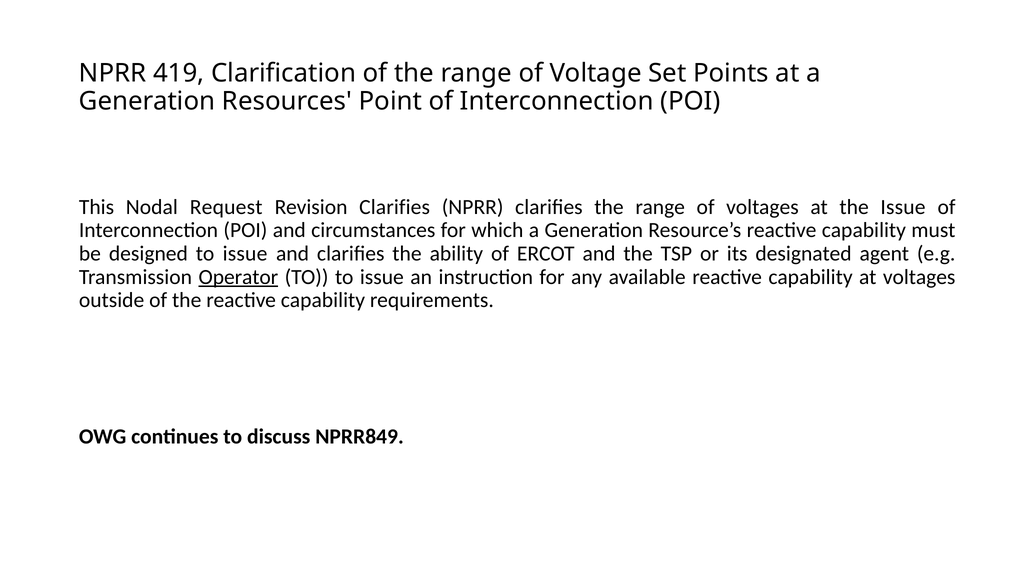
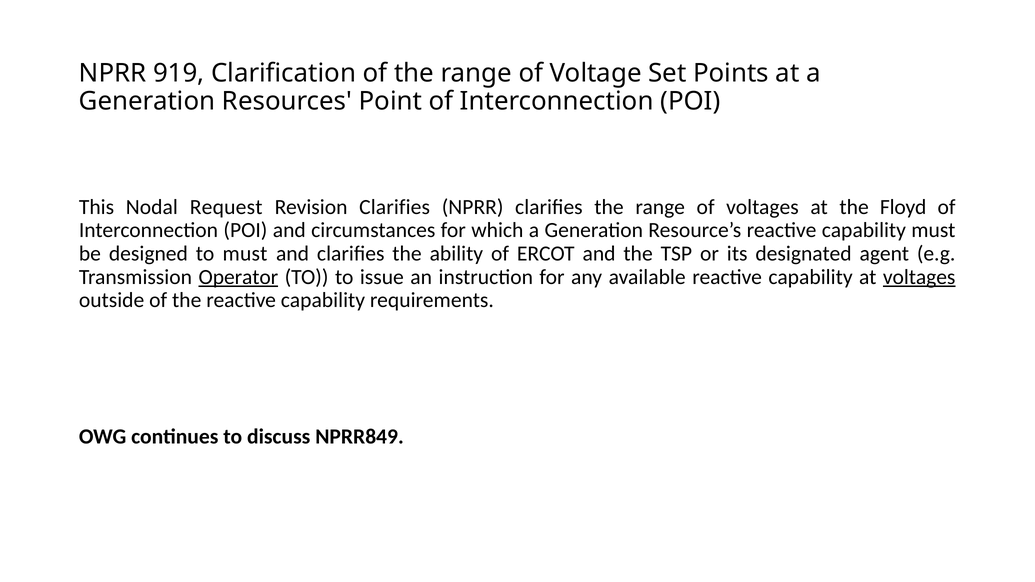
419: 419 -> 919 (179, 73)
the Issue: Issue -> Floyd (903, 207)
designed to issue: issue -> must (245, 254)
voltages underline: none -> present (919, 277)
